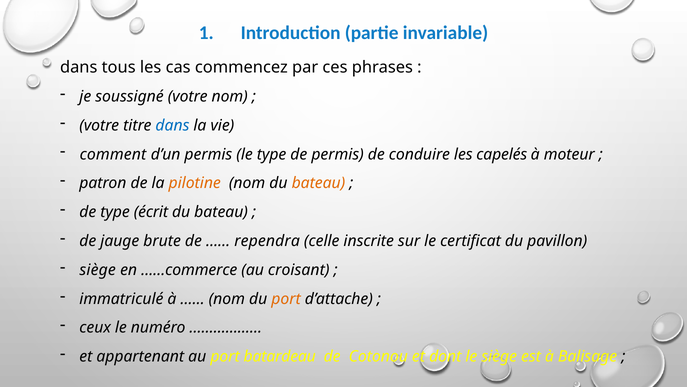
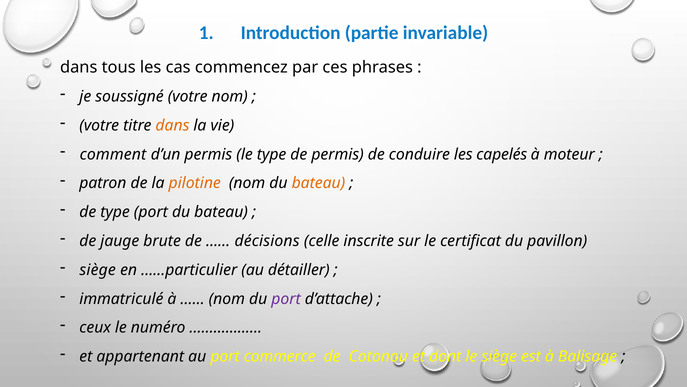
dans colour: blue -> orange (172, 125)
type écrit: écrit -> port (151, 212)
rependra: rependra -> décisions (267, 241)
……commerce: ……commerce -> ……particulier (189, 270)
croisant: croisant -> détailler (299, 270)
port colour: orange -> purple (286, 298)
batardeau: batardeau -> commerce (280, 356)
